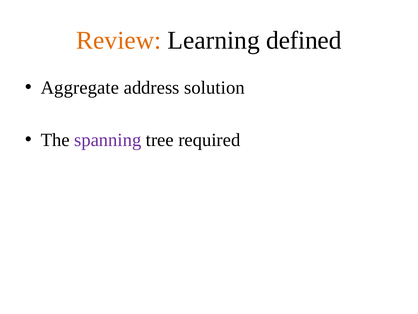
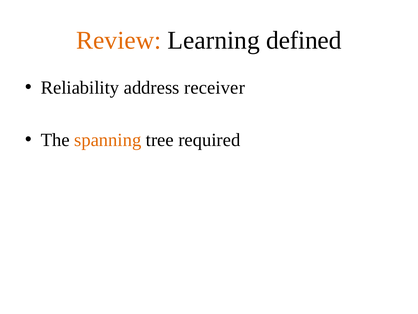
Aggregate: Aggregate -> Reliability (80, 88)
solution: solution -> receiver (215, 88)
spanning colour: purple -> orange (108, 140)
